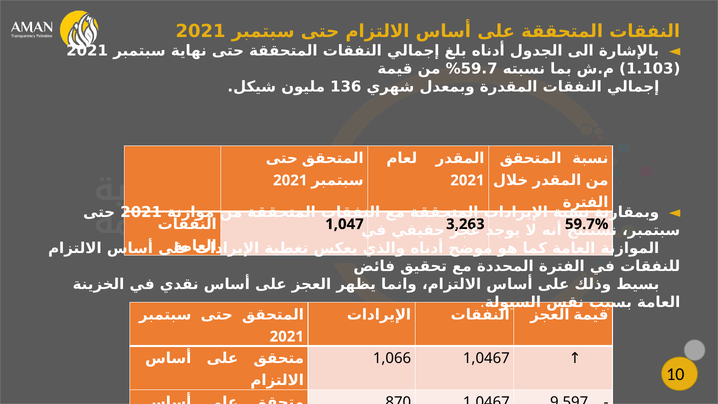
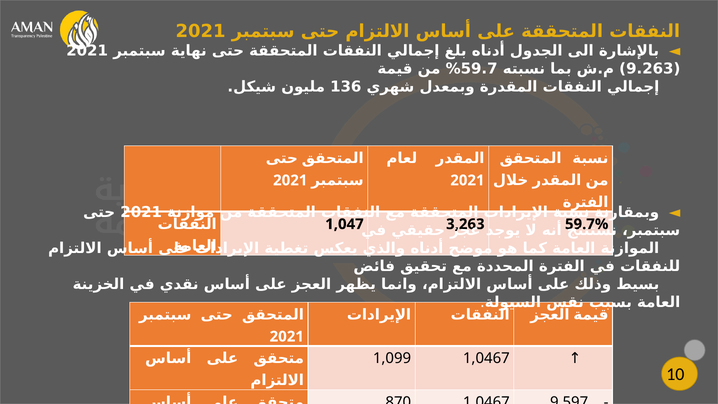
1.103: 1.103 -> 9.263 (650, 69)
1,066: 1,066 -> 1,099 (392, 358)
